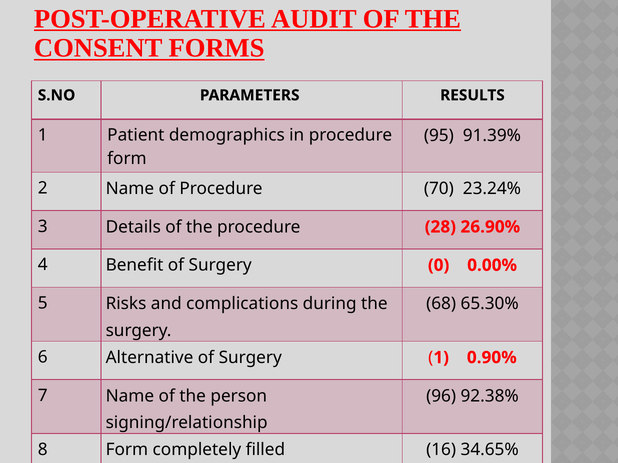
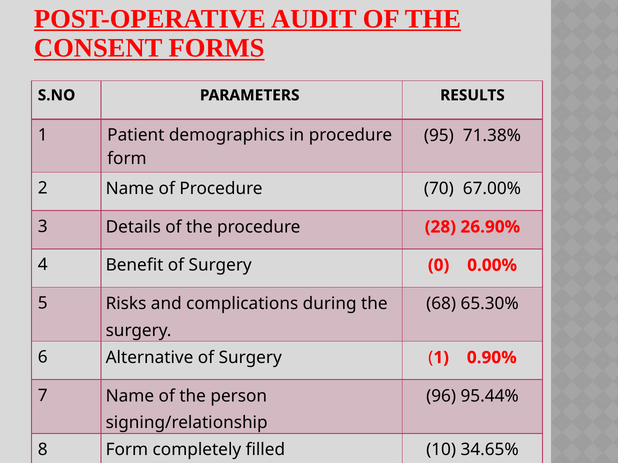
91.39%: 91.39% -> 71.38% (492, 136)
23.24%: 23.24% -> 67.00% (492, 189)
92.38%: 92.38% -> 95.44% (490, 396)
16: 16 -> 10 (441, 450)
